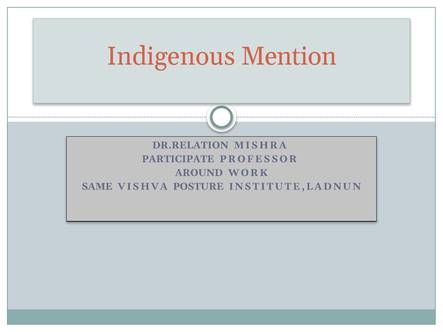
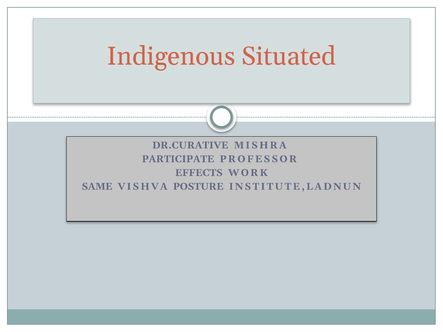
Mention: Mention -> Situated (289, 56)
DR.RELATION: DR.RELATION -> DR.CURATIVE (190, 145)
AROUND: AROUND -> EFFECTS (199, 173)
